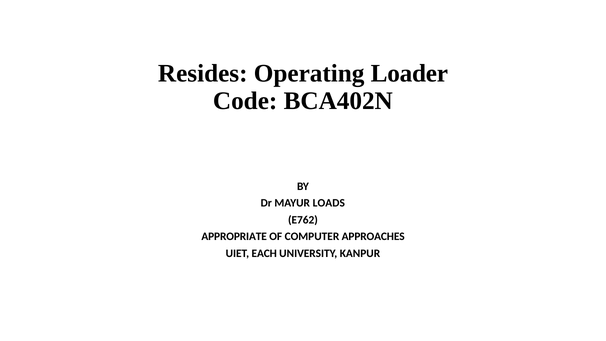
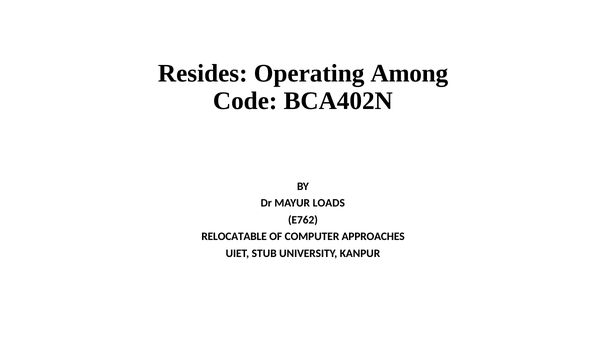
Loader: Loader -> Among (409, 74)
APPROPRIATE: APPROPRIATE -> RELOCATABLE (234, 237)
EACH: EACH -> STUB (264, 253)
